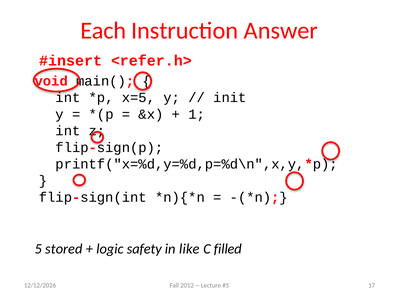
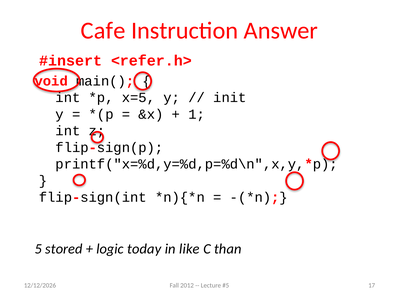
Each: Each -> Cafe (103, 31)
safety: safety -> today (144, 249)
filled: filled -> than (228, 249)
